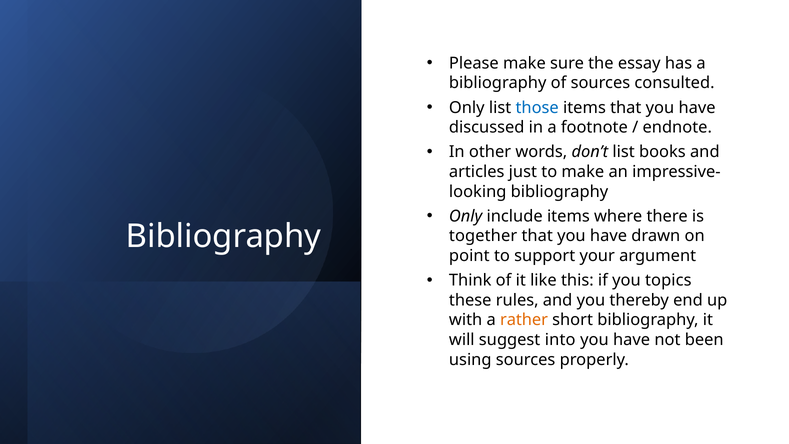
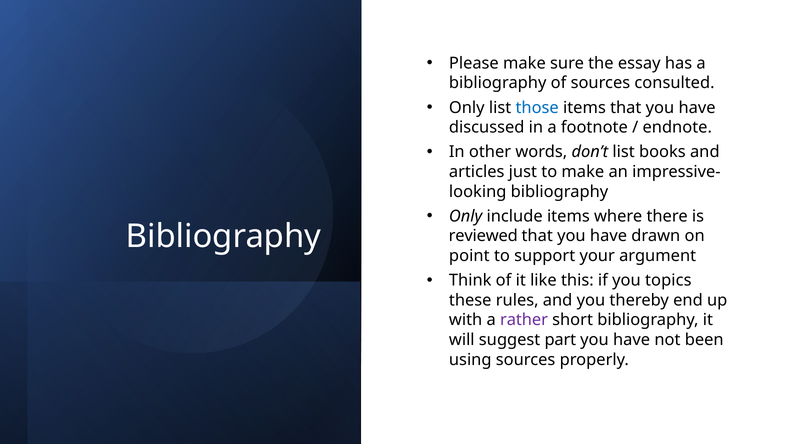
together: together -> reviewed (483, 236)
rather colour: orange -> purple (524, 320)
into: into -> part (560, 340)
